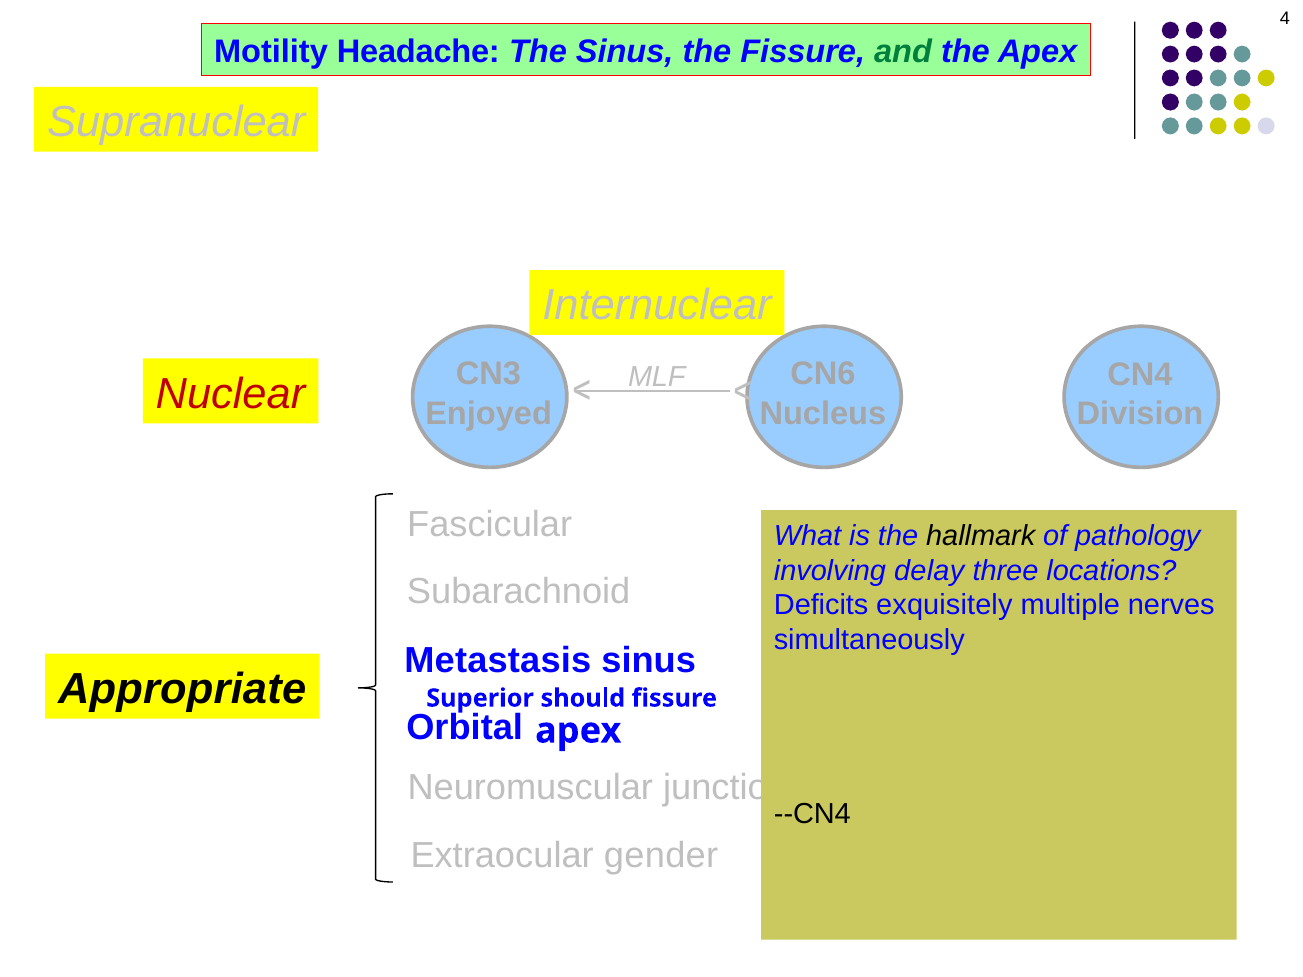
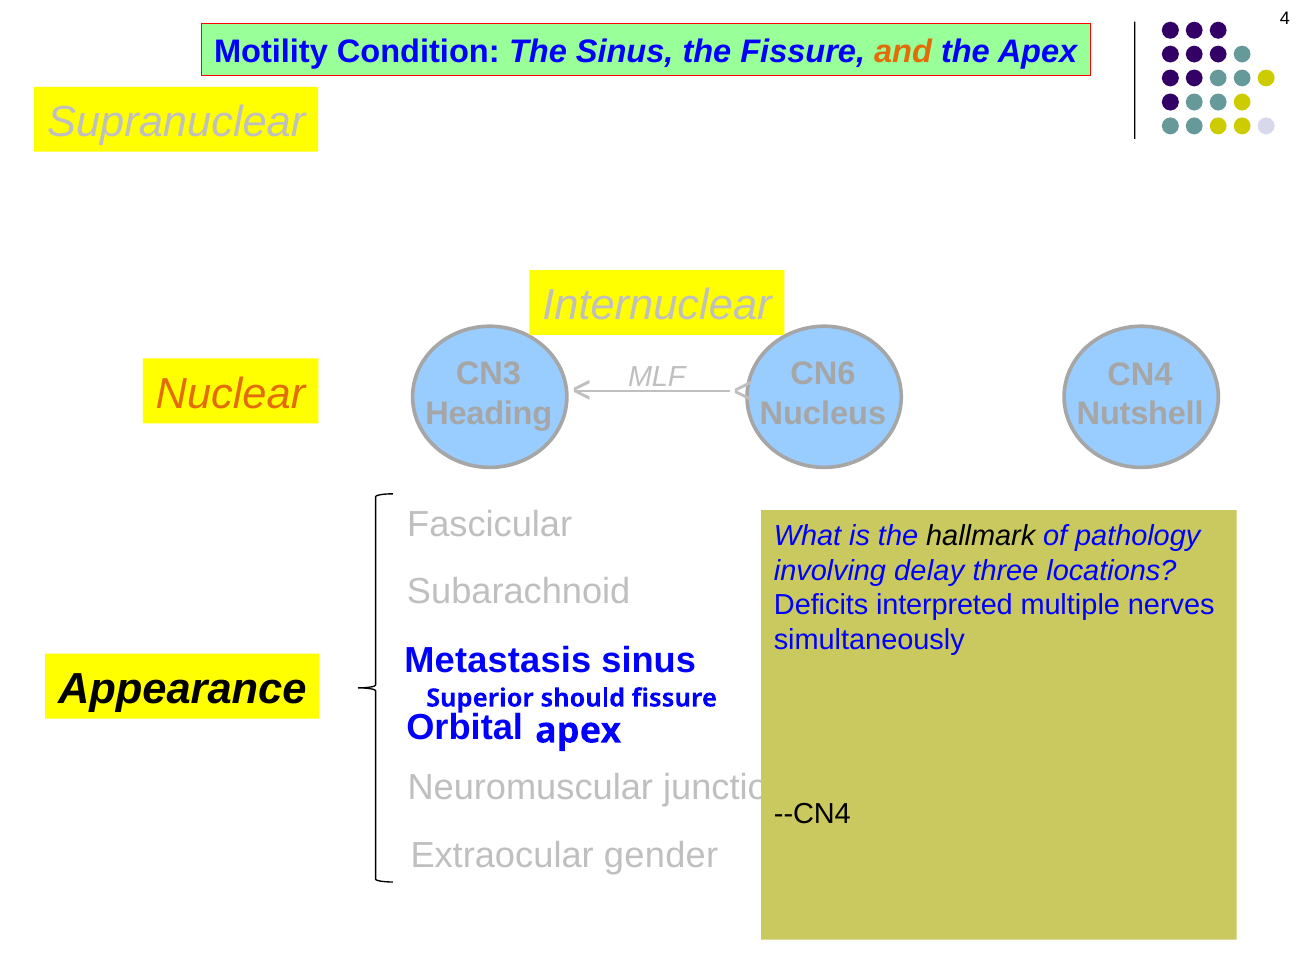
Headache: Headache -> Condition (418, 52)
and colour: green -> orange (903, 52)
Nuclear colour: red -> orange (230, 394)
Enjoyed: Enjoyed -> Heading (489, 413)
Division: Division -> Nutshell (1140, 414)
exquisitely: exquisitely -> interpreted (945, 606)
Appropriate: Appropriate -> Appearance (182, 689)
